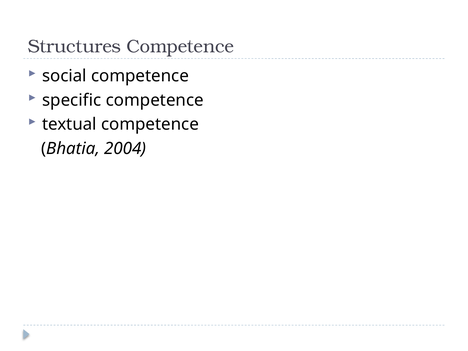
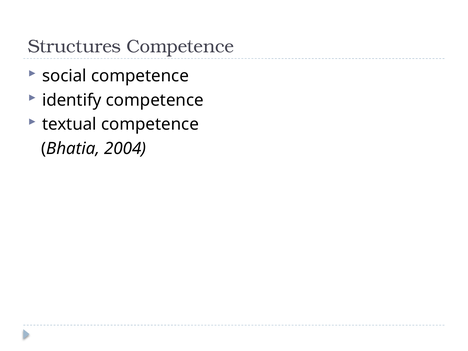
specific: specific -> identify (72, 100)
